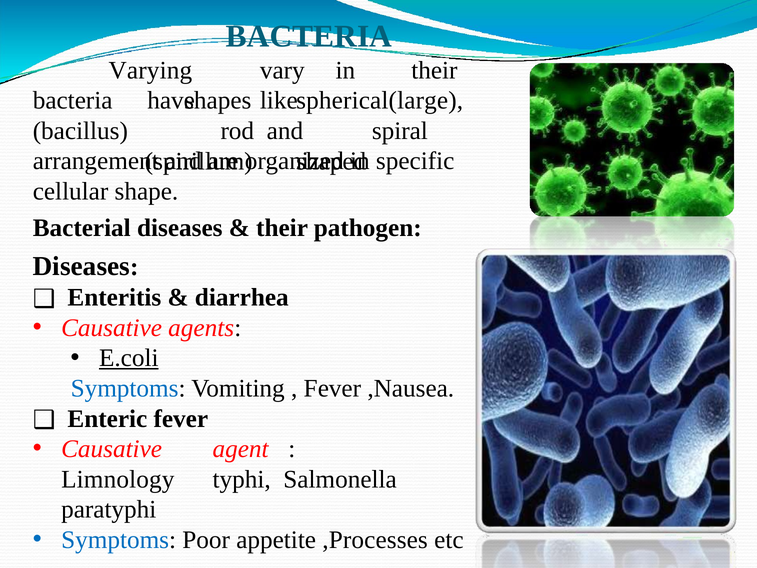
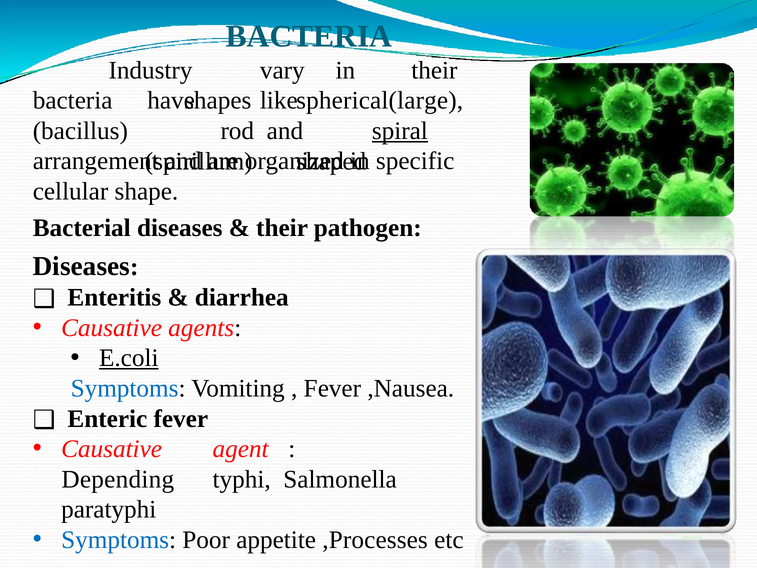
Varying: Varying -> Industry (150, 70)
spiral underline: none -> present (400, 131)
Limnology: Limnology -> Depending (118, 479)
